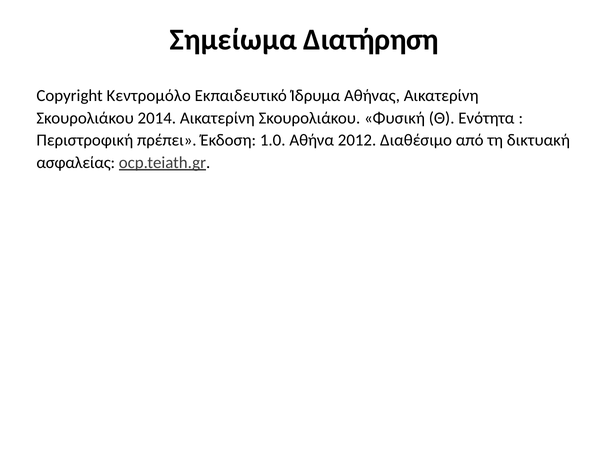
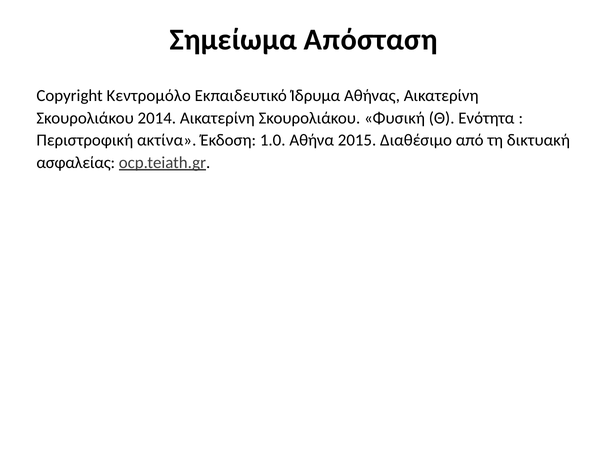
Διατήρηση: Διατήρηση -> Απόσταση (371, 40)
πρέπει: πρέπει -> ακτίνα (167, 140)
2012: 2012 -> 2015 (357, 140)
